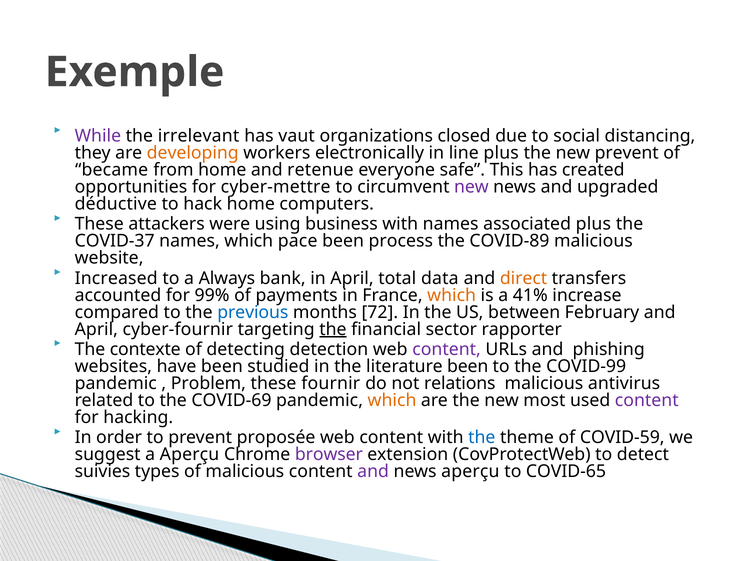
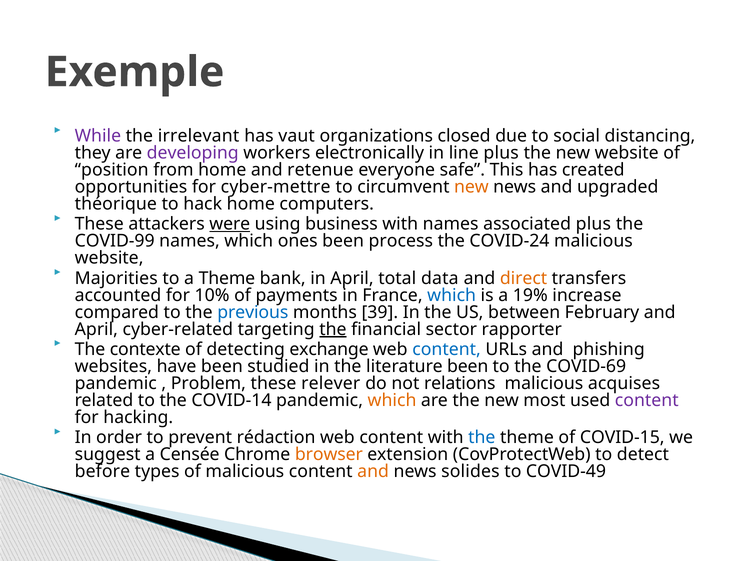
developing colour: orange -> purple (193, 153)
new prevent: prevent -> website (627, 153)
became: became -> position (112, 170)
new colour: purple -> orange (471, 187)
déductive: déductive -> théorique (116, 204)
were underline: none -> present (230, 224)
COVID-37: COVID-37 -> COVID-99 (115, 241)
pace: pace -> ones (298, 241)
COVID-89: COVID-89 -> COVID-24 (509, 241)
Increased: Increased -> Majorities (116, 278)
a Always: Always -> Theme (227, 278)
99%: 99% -> 10% (212, 295)
which colour: orange -> blue (452, 295)
41%: 41% -> 19% (530, 295)
72: 72 -> 39 (380, 312)
cyber-fournir: cyber-fournir -> cyber-related (178, 329)
detection: detection -> exchange (329, 349)
content colour: purple -> blue (447, 349)
COVID-99: COVID-99 -> COVID-69 (586, 366)
fournir: fournir -> relever (331, 383)
antivirus: antivirus -> acquises (624, 383)
COVID-69: COVID-69 -> COVID-14 (231, 400)
proposée: proposée -> rédaction (276, 438)
COVID-59: COVID-59 -> COVID-15 (622, 438)
a Aperçu: Aperçu -> Censée (190, 455)
browser colour: purple -> orange (329, 455)
suivies: suivies -> before (102, 471)
and colour: purple -> orange (373, 471)
news aperçu: aperçu -> solides (470, 471)
COVID-65: COVID-65 -> COVID-49 (566, 471)
